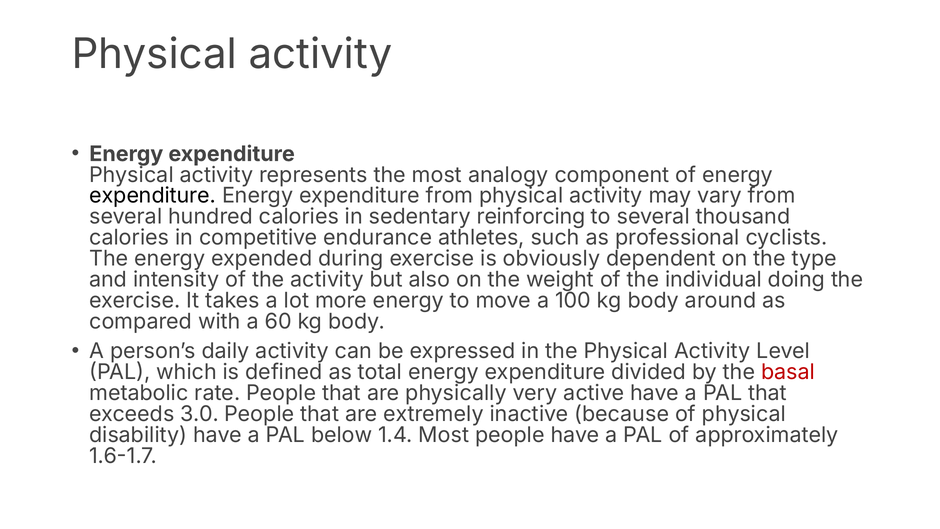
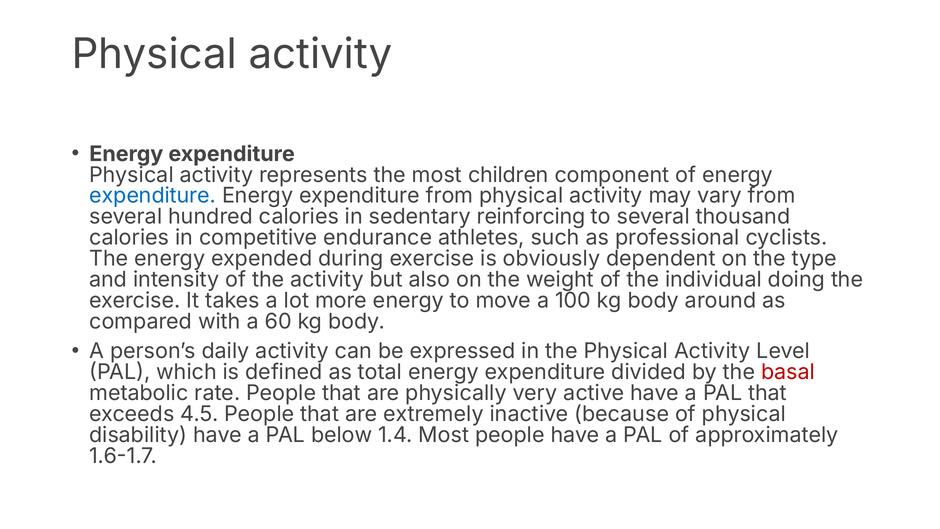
analogy: analogy -> children (508, 175)
expenditure colour: black -> blue (153, 196)
3.0: 3.0 -> 4.5 (199, 414)
